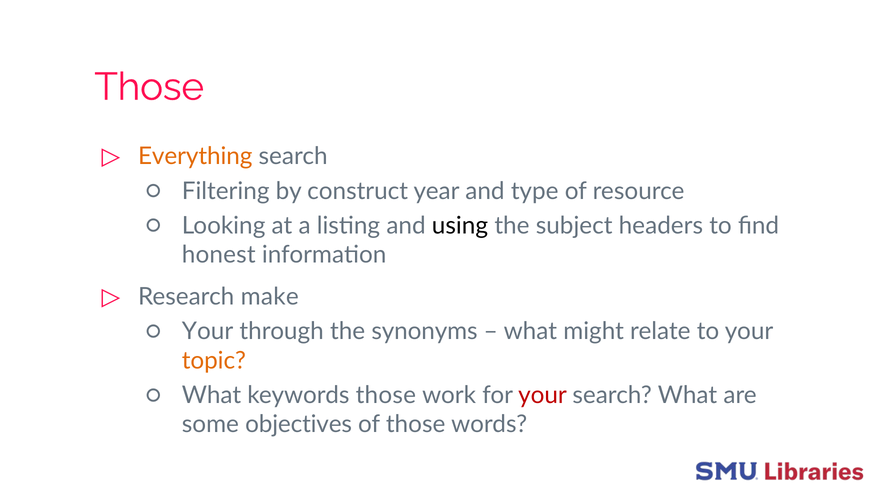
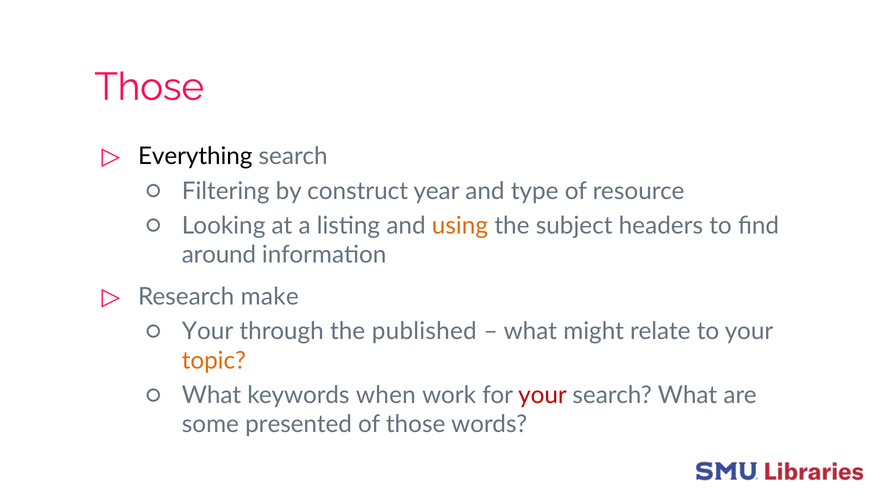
Everything colour: orange -> black (195, 157)
using colour: black -> orange (460, 226)
honest: honest -> around (219, 255)
synonyms: synonyms -> published (424, 332)
keywords those: those -> when (386, 395)
objectives: objectives -> presented (299, 425)
